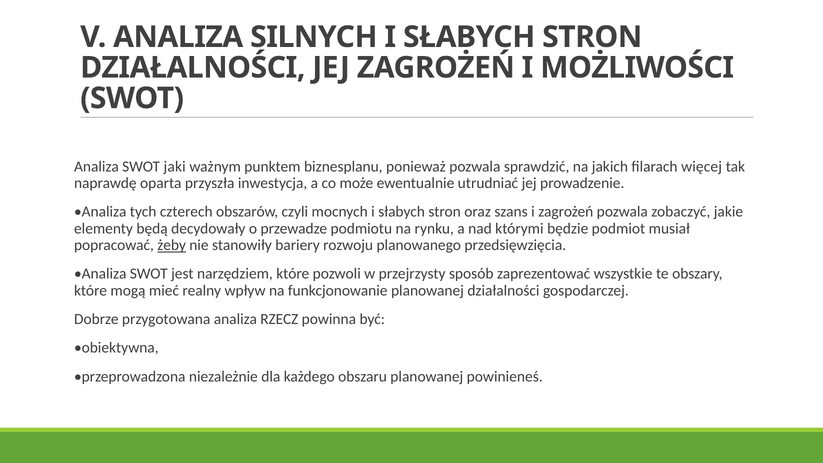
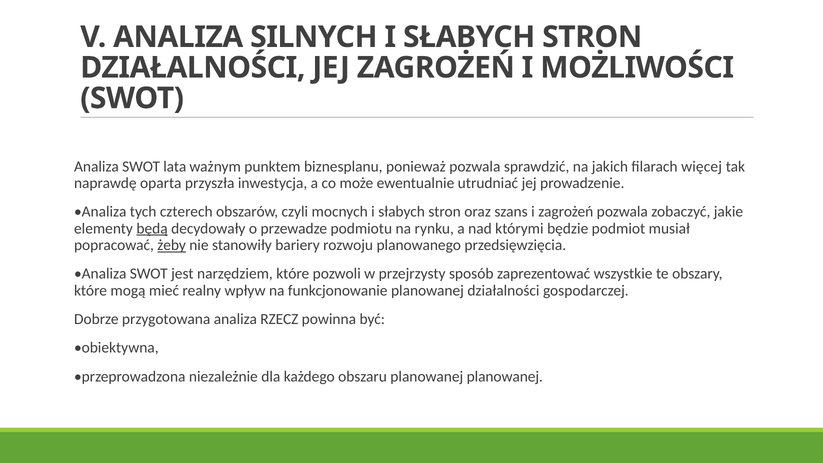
jaki: jaki -> lata (175, 166)
będą underline: none -> present (152, 228)
planowanej powinieneś: powinieneś -> planowanej (505, 377)
